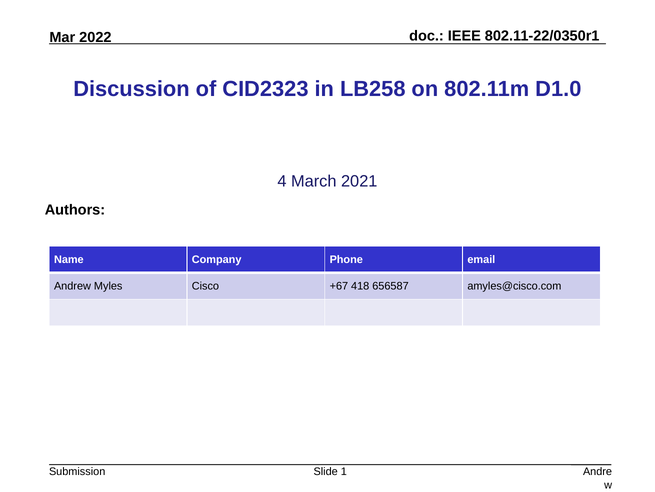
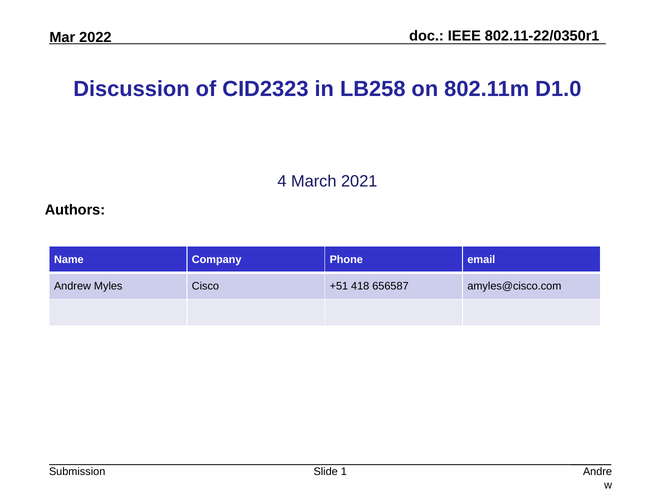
+67: +67 -> +51 (339, 286)
